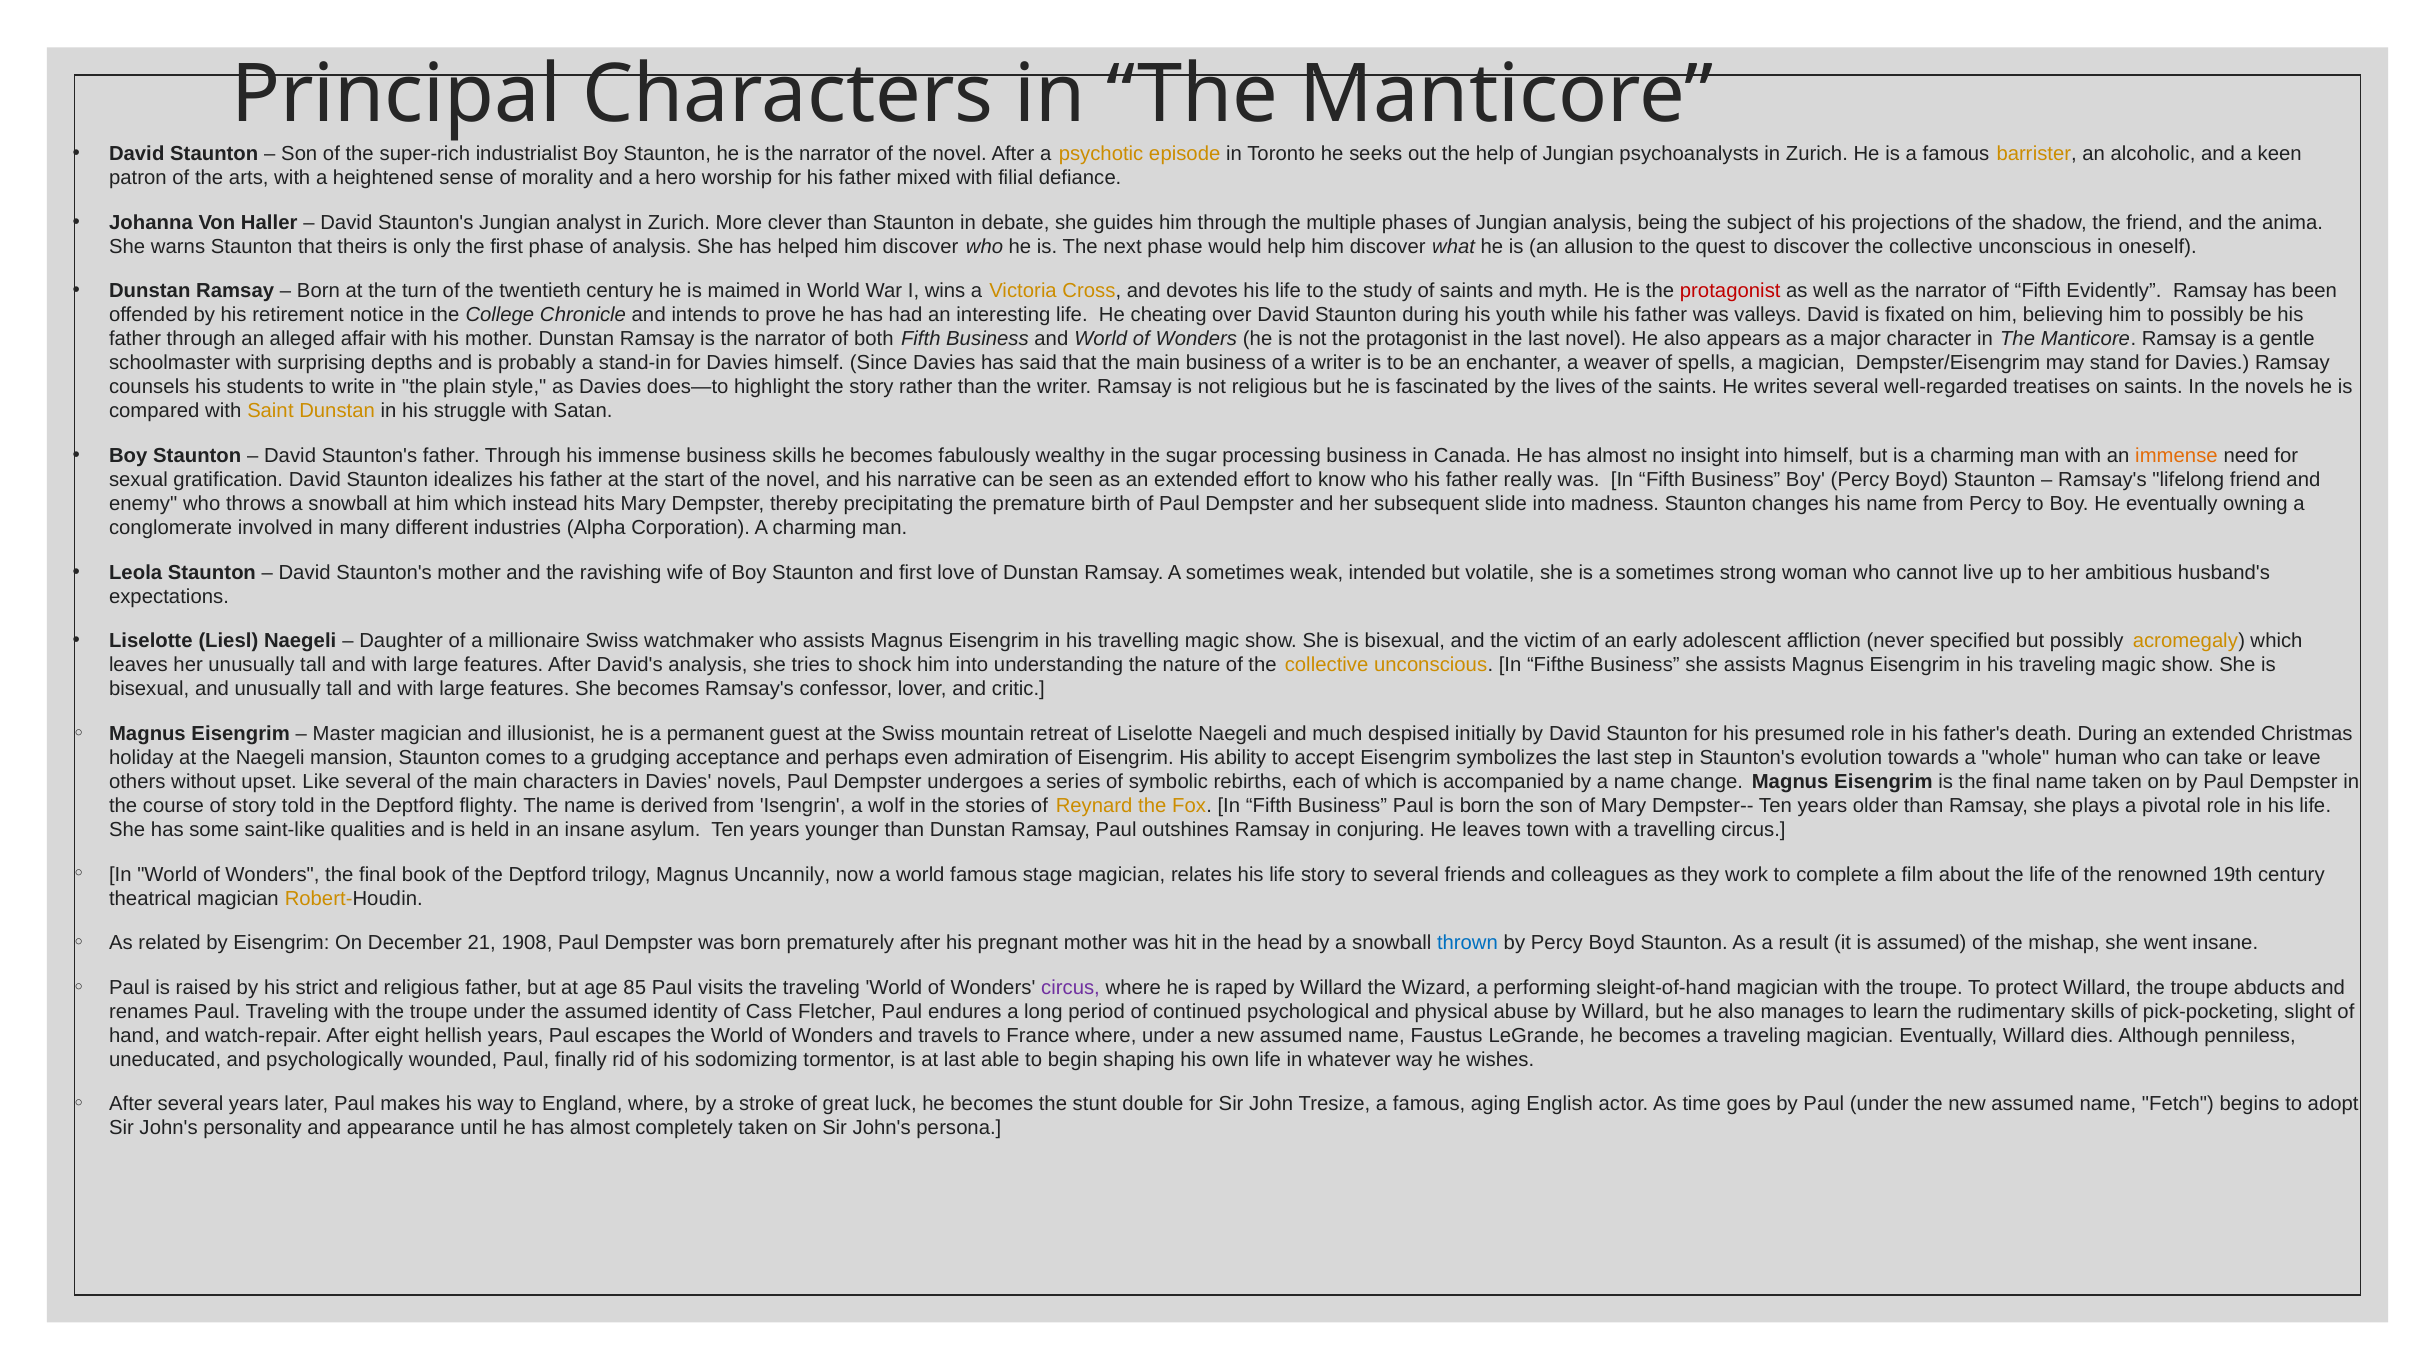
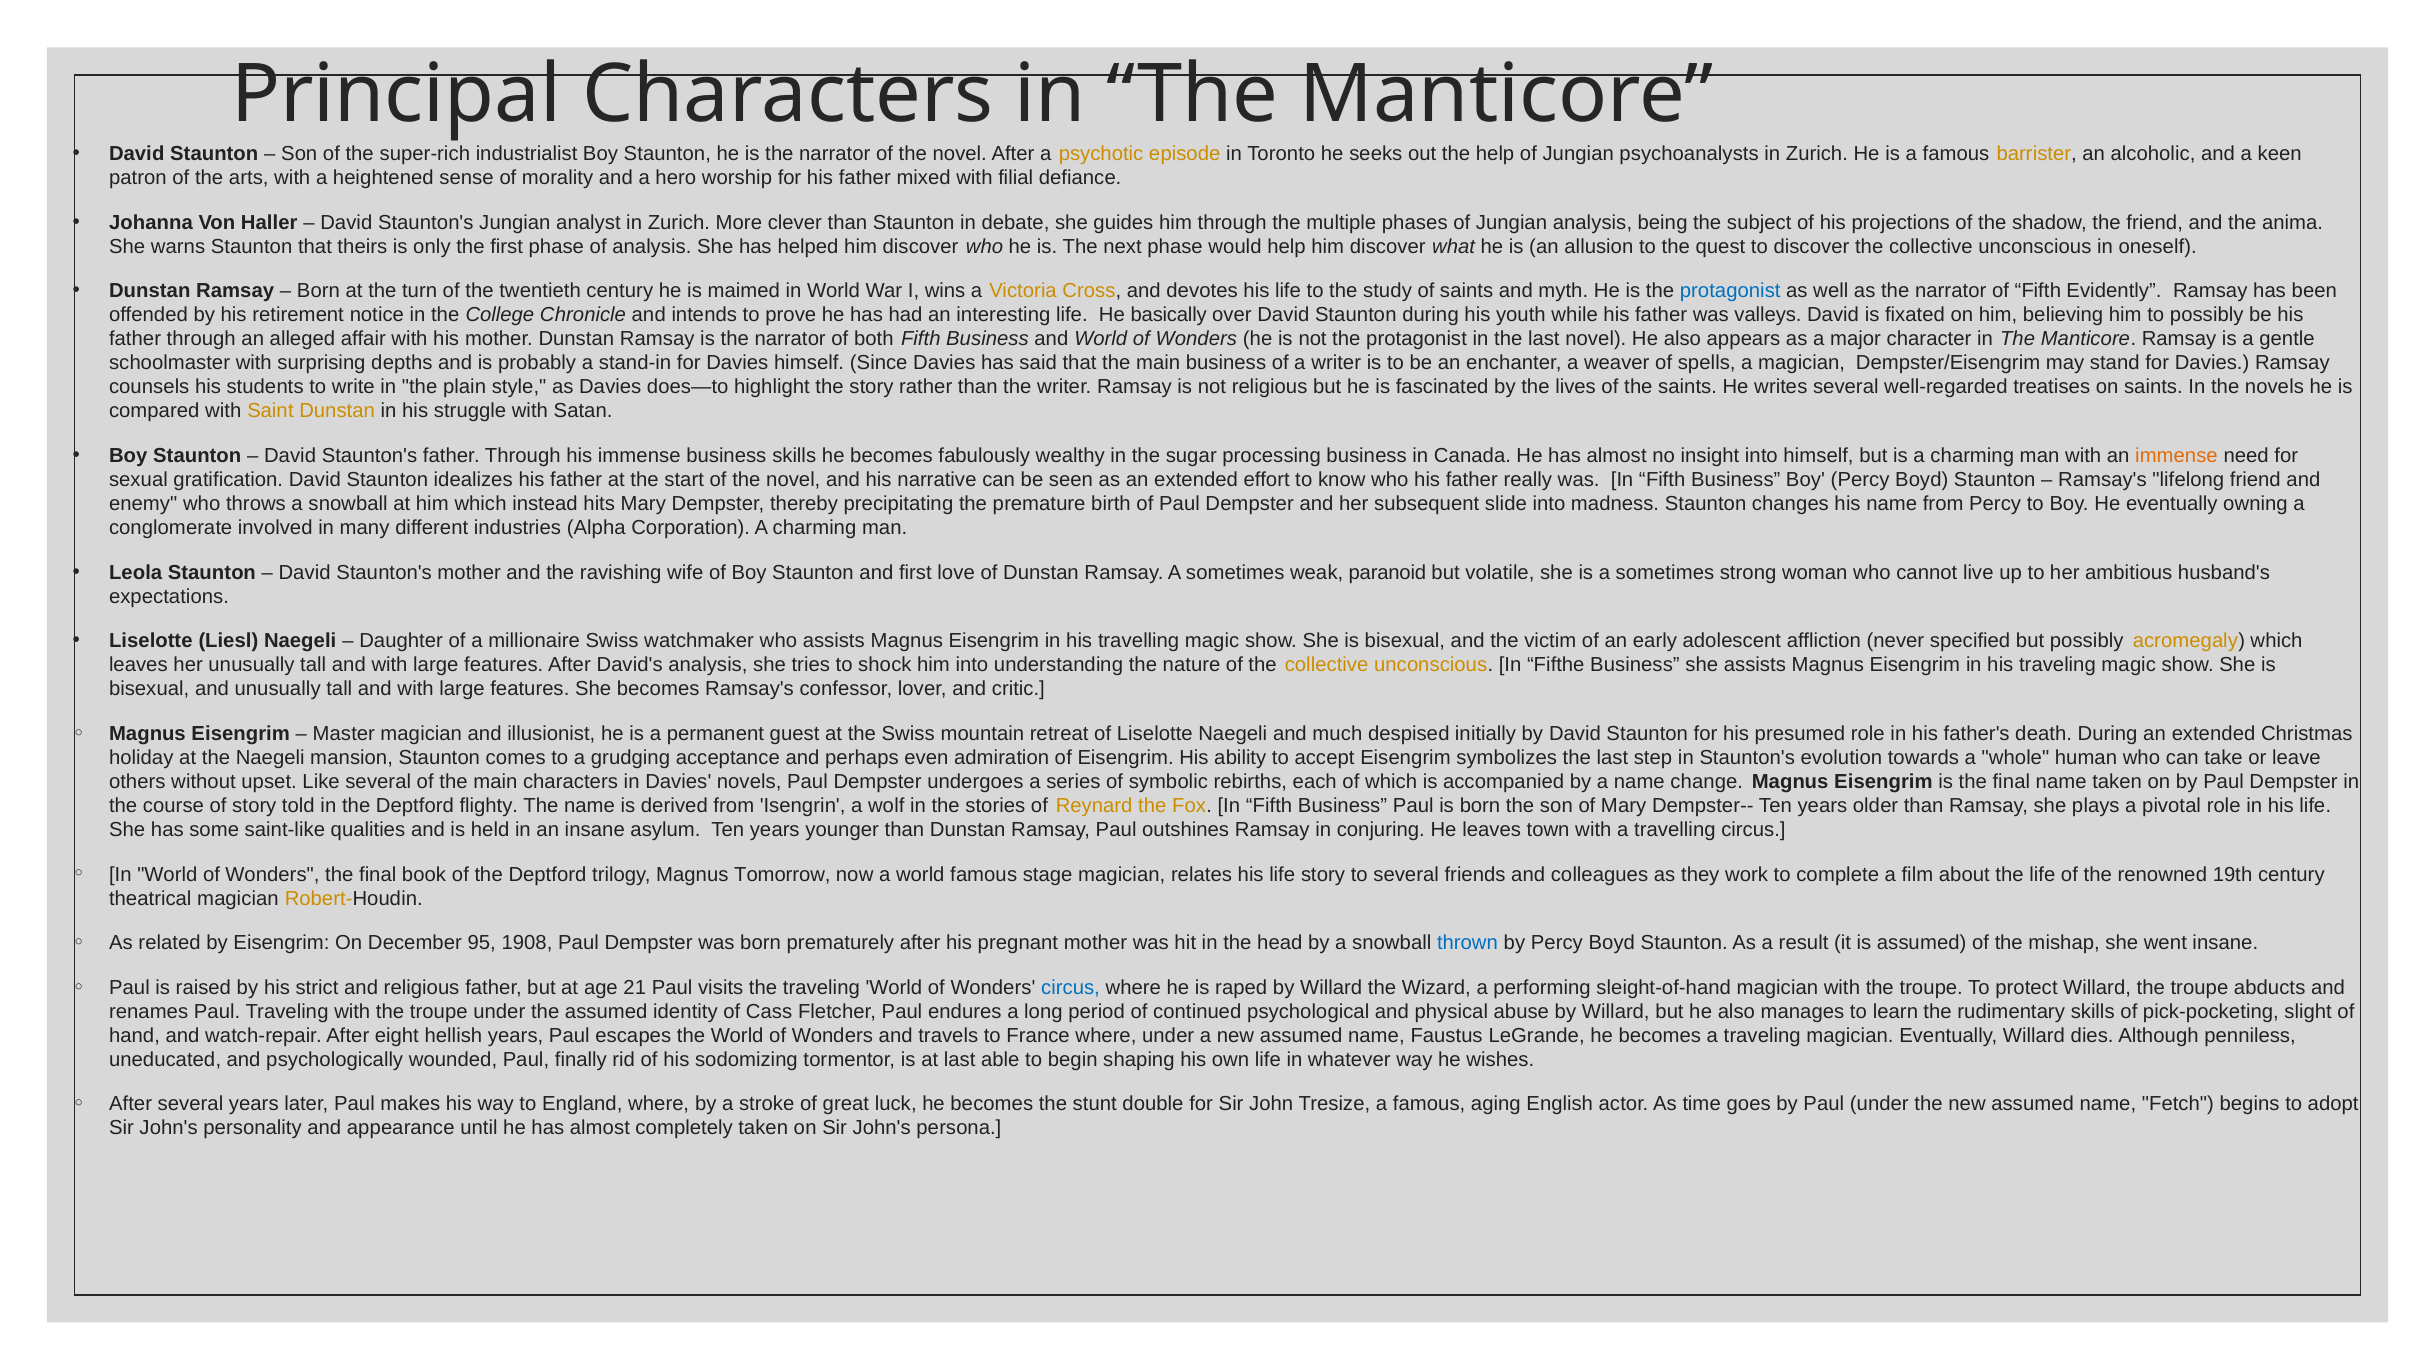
protagonist colour: red -> blue (1730, 291)
cheating: cheating -> basically (1169, 315)
intended: intended -> paranoid (1387, 572)
Uncannily: Uncannily -> Tomorrow (782, 874)
21: 21 -> 95 (482, 943)
85: 85 -> 21 (635, 987)
circus colour: purple -> blue (1070, 987)
